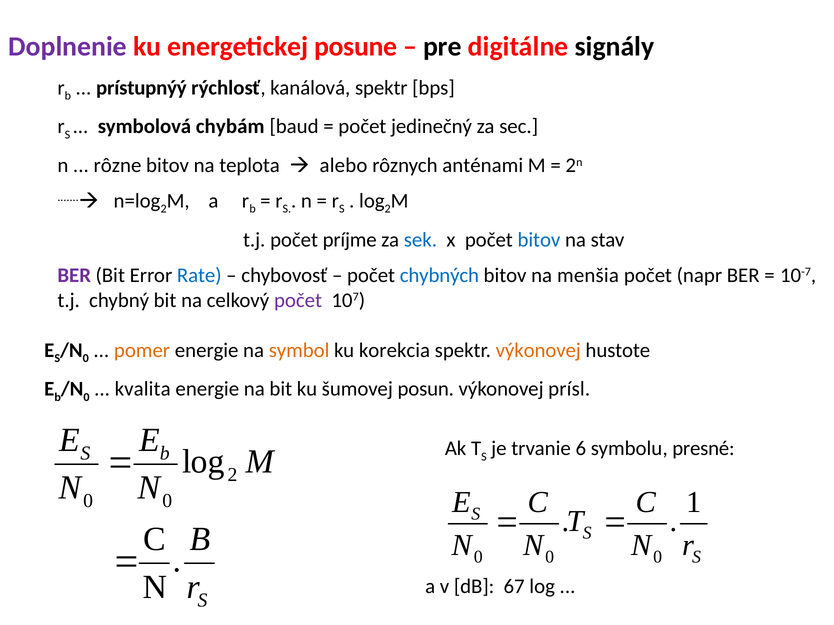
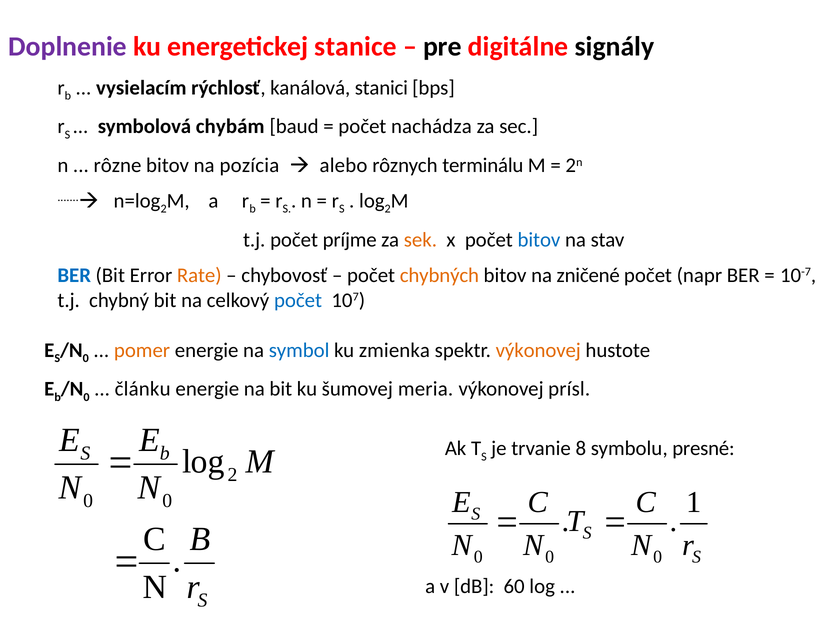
posune: posune -> stanice (356, 46)
prístupnýý: prístupnýý -> vysielacím (141, 88)
kanálová spektr: spektr -> stanici (381, 88)
jedinečný: jedinečný -> nachádza (431, 127)
teplota: teplota -> pozícia (249, 166)
anténami: anténami -> terminálu (483, 166)
sek colour: blue -> orange (420, 240)
BER colour: purple -> blue (74, 275)
Rate colour: blue -> orange (199, 275)
chybných colour: blue -> orange (439, 275)
menšia: menšia -> zničené (588, 275)
počet colour: purple -> blue (298, 300)
symbol colour: orange -> blue (299, 350)
korekcia: korekcia -> zmienka (394, 350)
kvalita: kvalita -> článku (143, 389)
posun: posun -> meria (426, 389)
6: 6 -> 8 (581, 449)
67: 67 -> 60 (514, 587)
